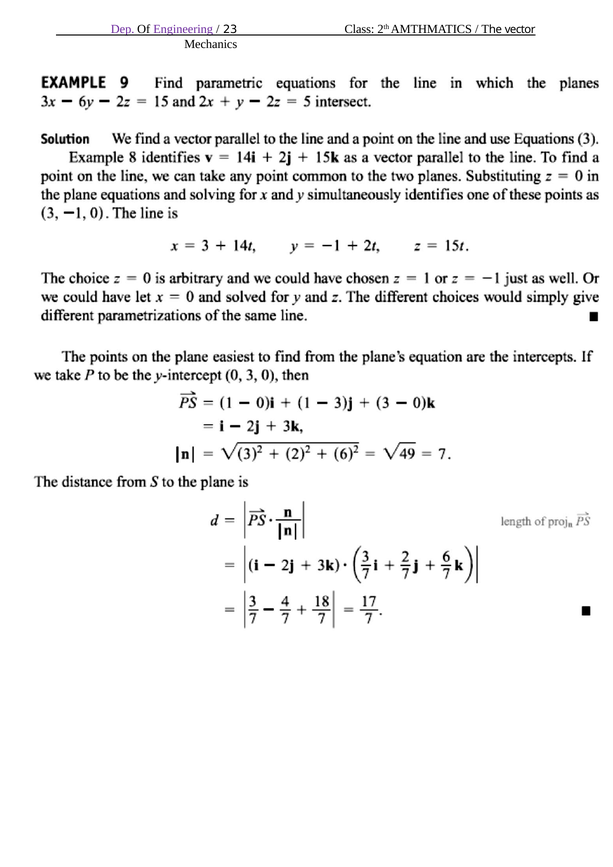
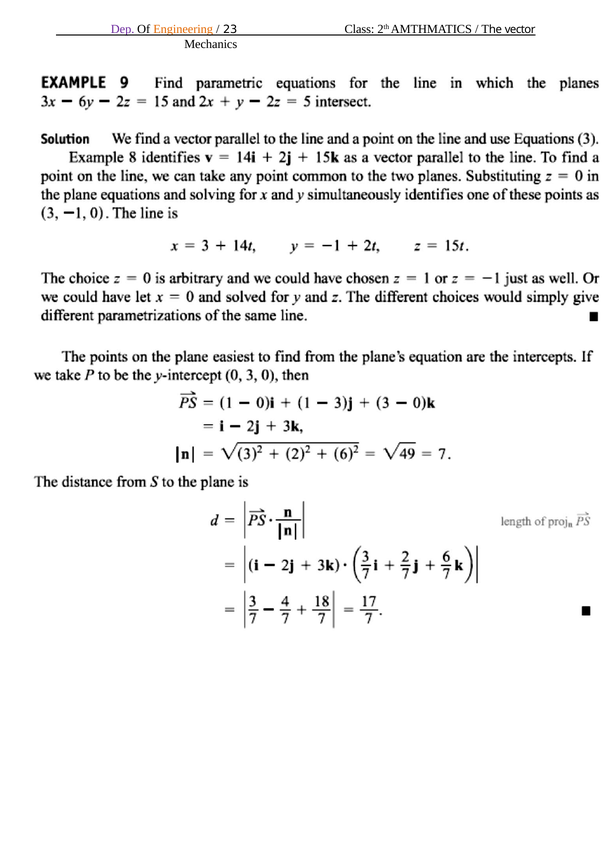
Engineering colour: purple -> orange (183, 29)
